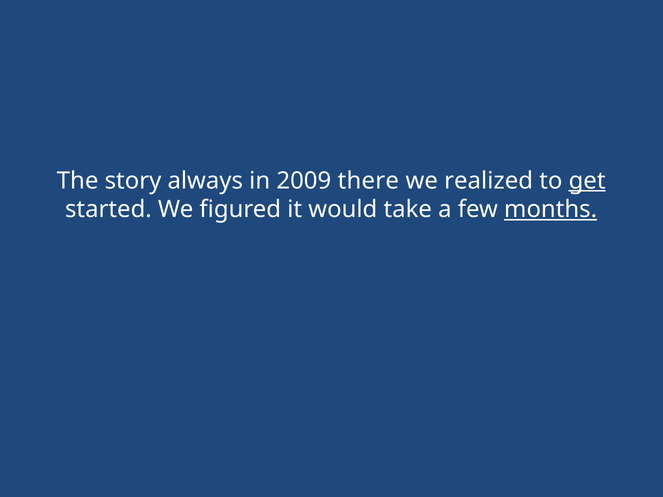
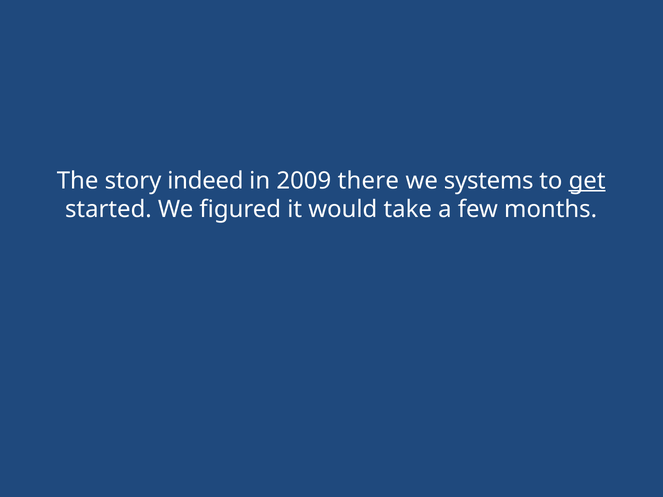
always: always -> indeed (205, 181)
realized: realized -> systems (489, 181)
months underline: present -> none (551, 209)
